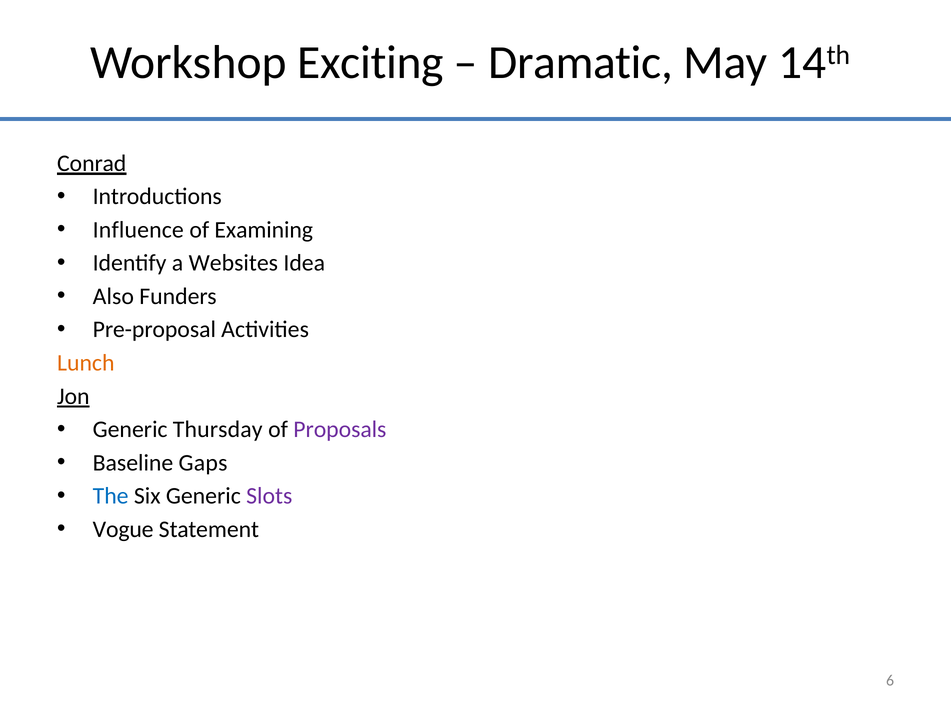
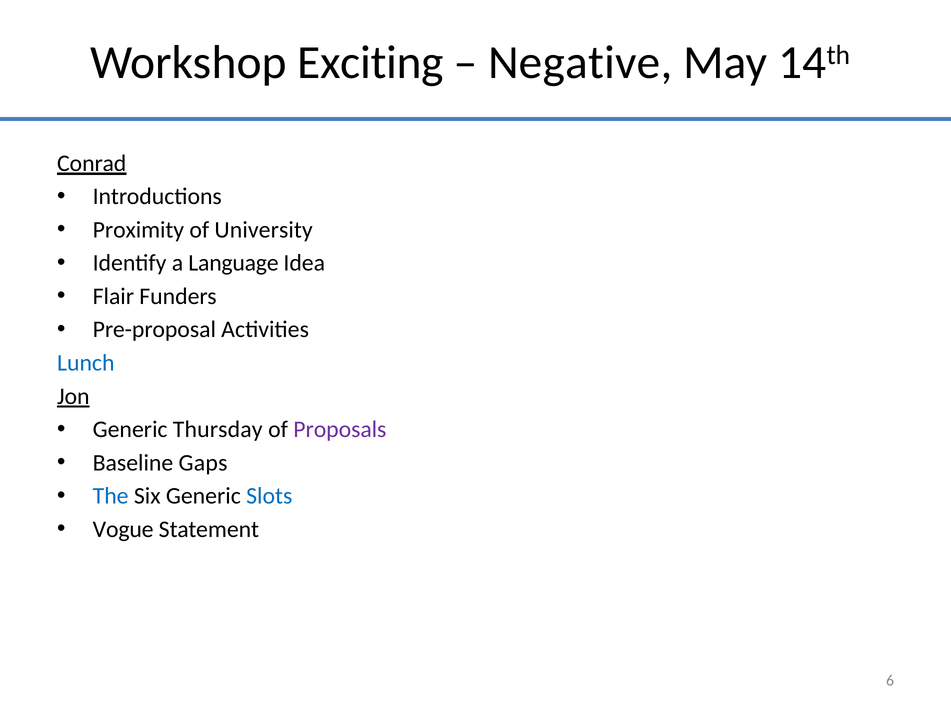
Dramatic: Dramatic -> Negative (580, 63)
Influence: Influence -> Proximity (138, 230)
Examining: Examining -> University (264, 230)
Websites: Websites -> Language (233, 263)
Also: Also -> Flair (113, 296)
Lunch colour: orange -> blue (86, 363)
Slots colour: purple -> blue (269, 496)
